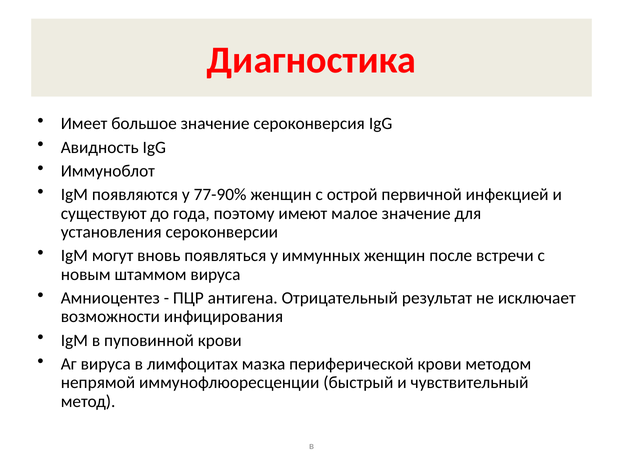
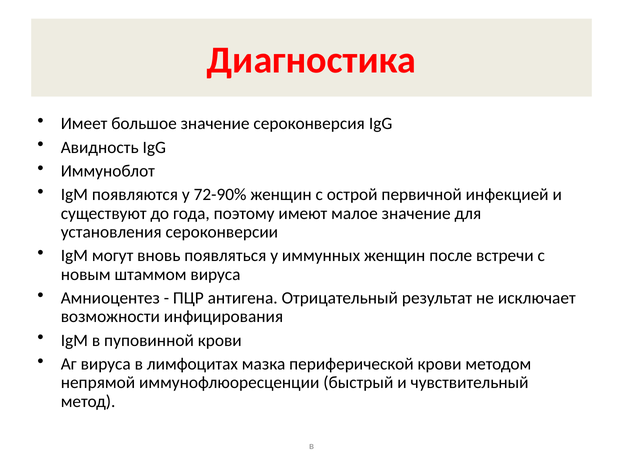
77-90%: 77-90% -> 72-90% (220, 195)
